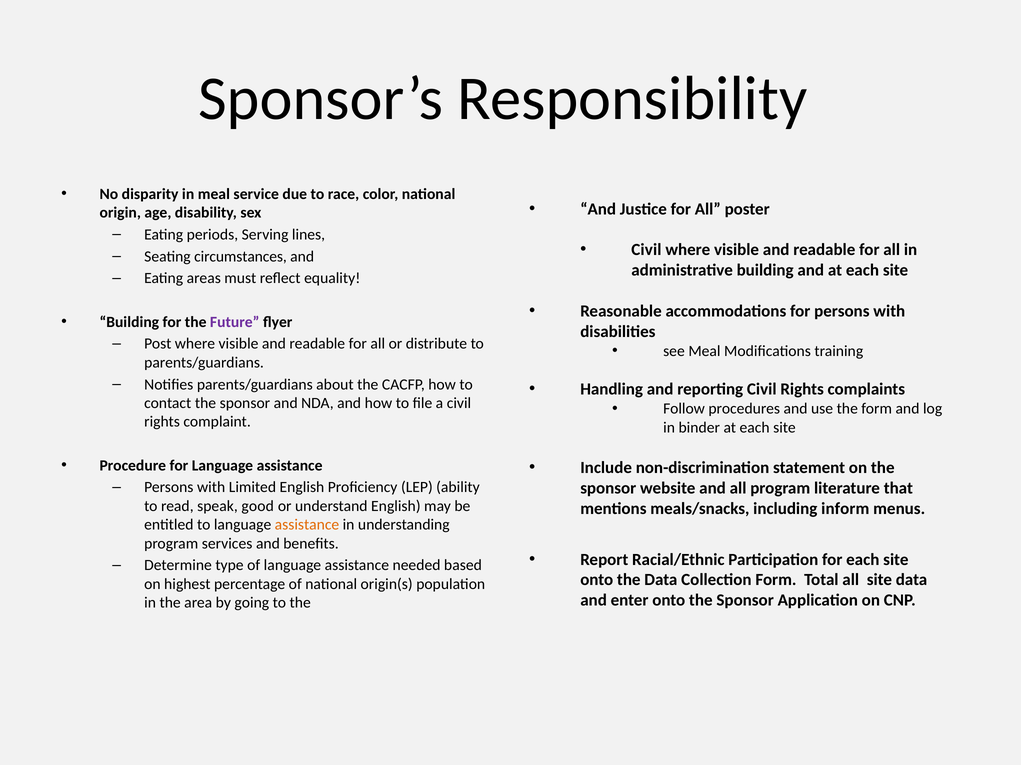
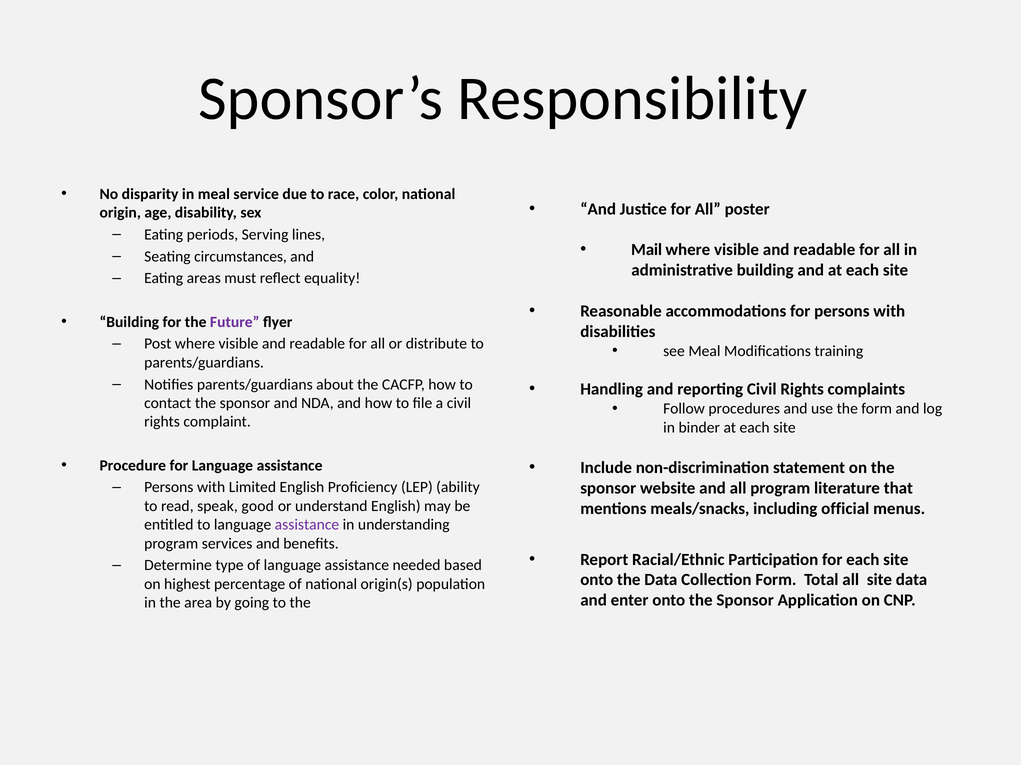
Civil: Civil -> Mail (647, 250)
inform: inform -> official (845, 509)
assistance colour: orange -> purple (307, 525)
